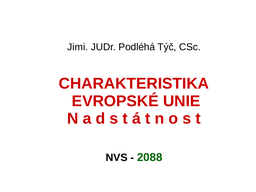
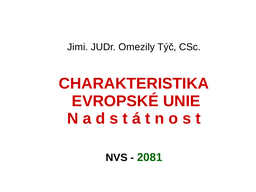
Podléhá: Podléhá -> Omezily (137, 47)
2088: 2088 -> 2081 (150, 157)
